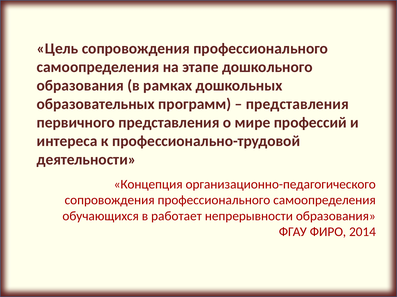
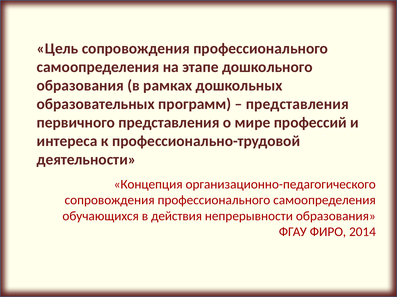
работает: работает -> действия (177, 216)
